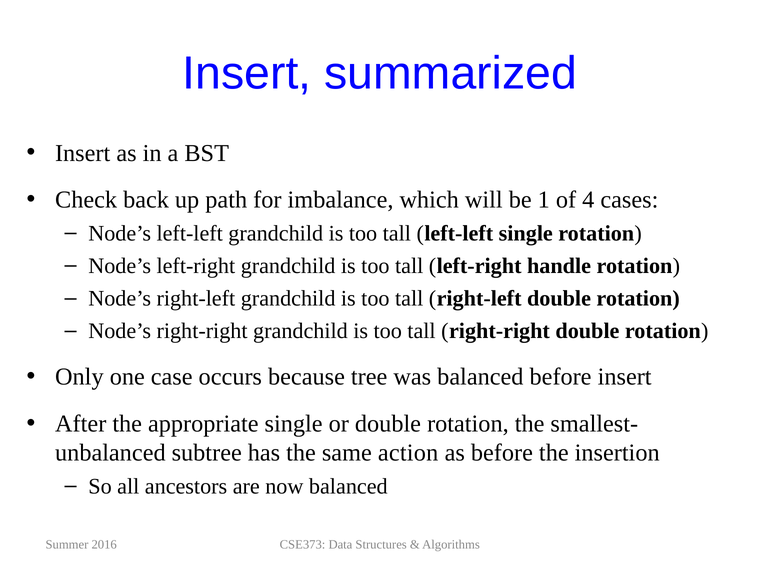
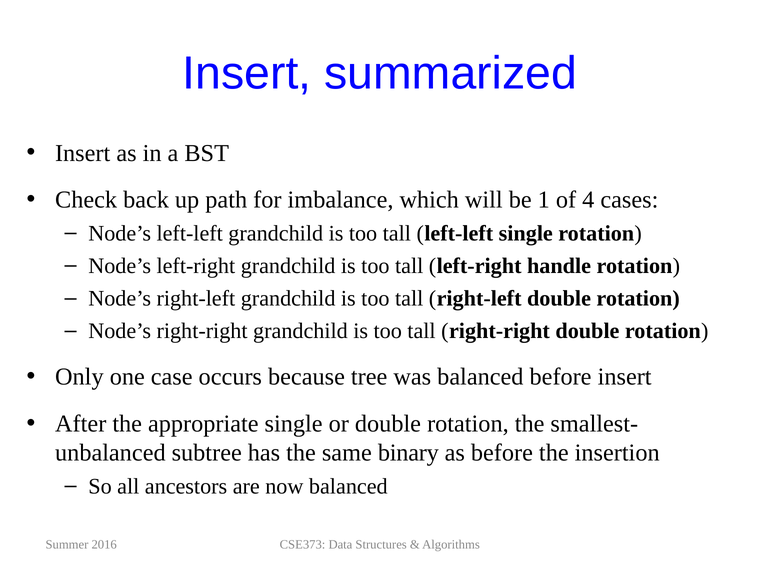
action: action -> binary (408, 453)
